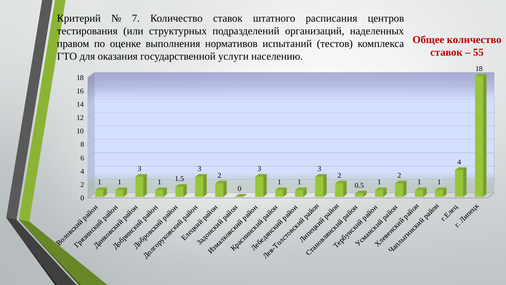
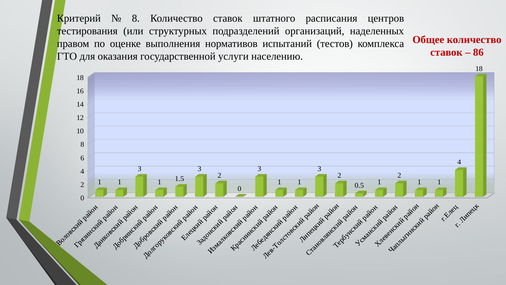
7: 7 -> 8 (136, 18)
55: 55 -> 86 (478, 52)
